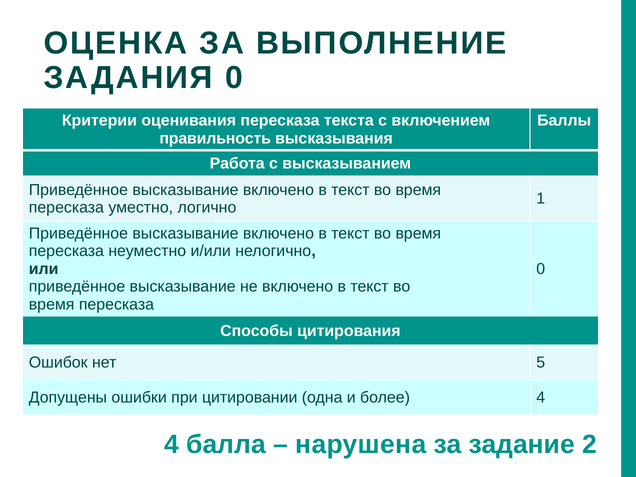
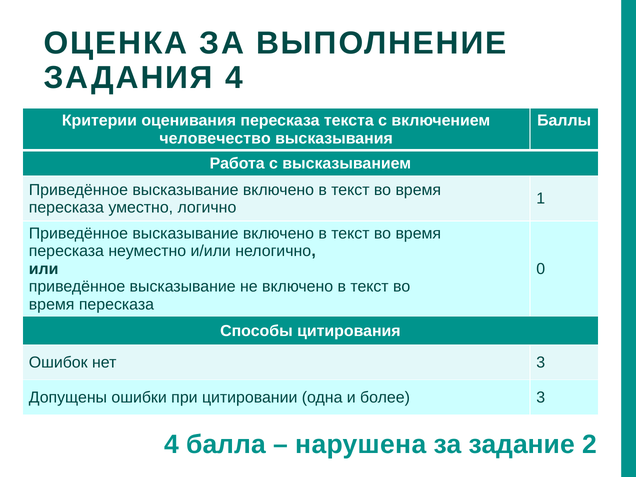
ЗАДАНИЯ 0: 0 -> 4 (234, 78)
правильность: правильность -> человечество (215, 138)
нет 5: 5 -> 3 (541, 363)
более 4: 4 -> 3 (541, 397)
